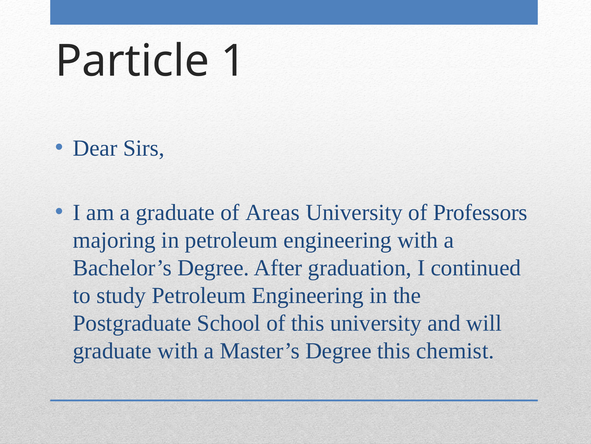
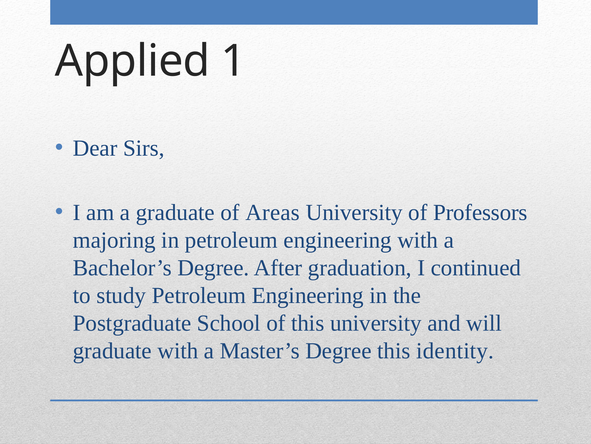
Particle: Particle -> Applied (133, 61)
chemist: chemist -> identity (455, 350)
